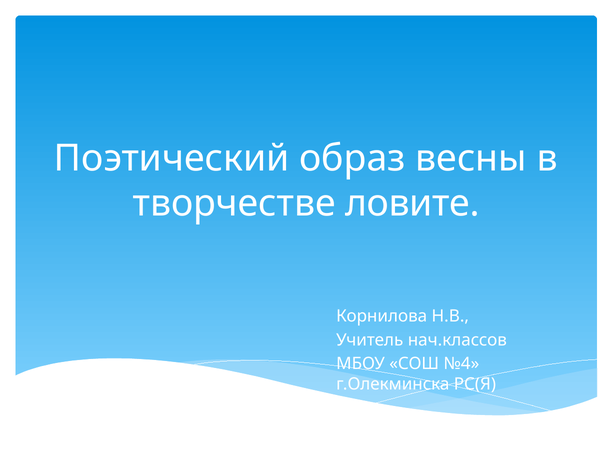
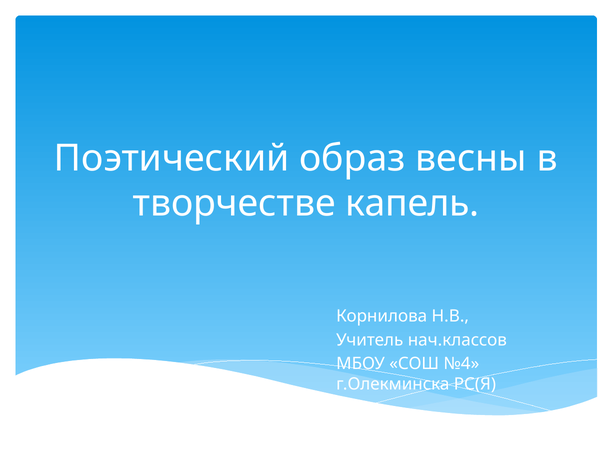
ловите: ловите -> капель (412, 203)
